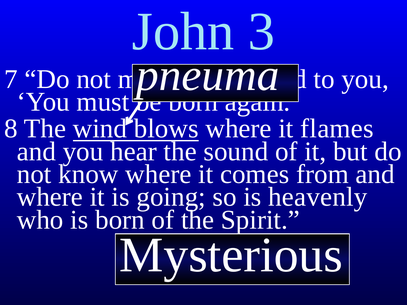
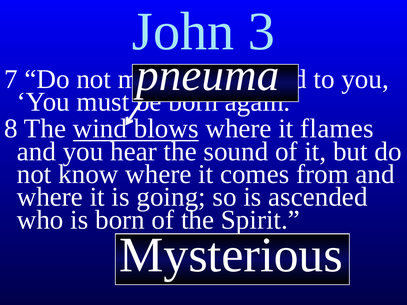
heavenly: heavenly -> ascended (318, 197)
